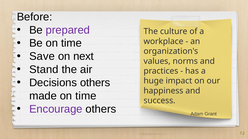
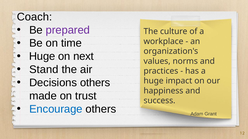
Before: Before -> Coach (35, 17)
Save: Save -> Huge (42, 57)
made on time: time -> trust (86, 96)
Encourage colour: purple -> blue (56, 109)
